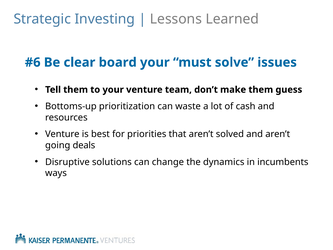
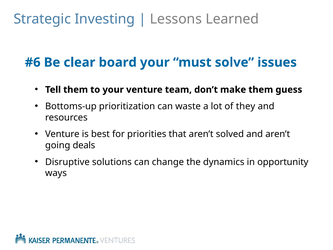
cash: cash -> they (246, 106)
incumbents: incumbents -> opportunity (283, 162)
